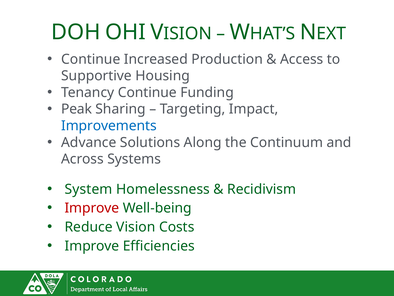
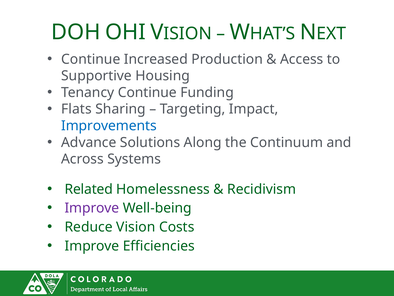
Peak: Peak -> Flats (76, 109)
System: System -> Related (89, 189)
Improve colour: red -> purple (92, 208)
